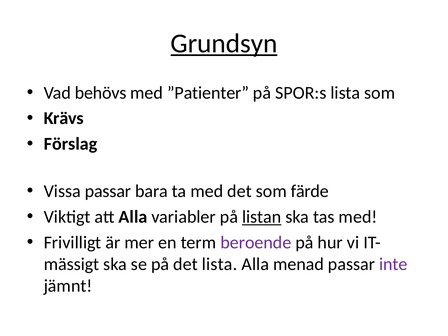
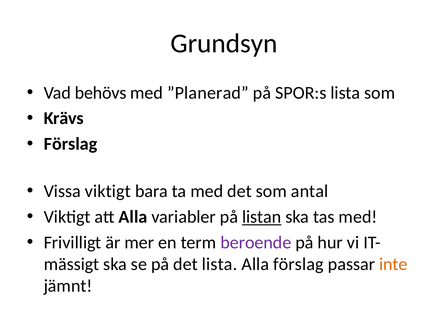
Grundsyn underline: present -> none (224, 43)
”Patienter: ”Patienter -> ”Planerad (208, 93)
Vissa passar: passar -> viktigt (108, 191)
färde: färde -> antal (310, 191)
Alla menad: menad -> förslag (298, 264)
inte colour: purple -> orange (393, 264)
